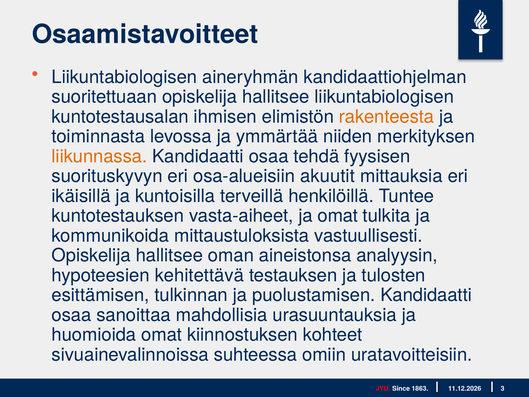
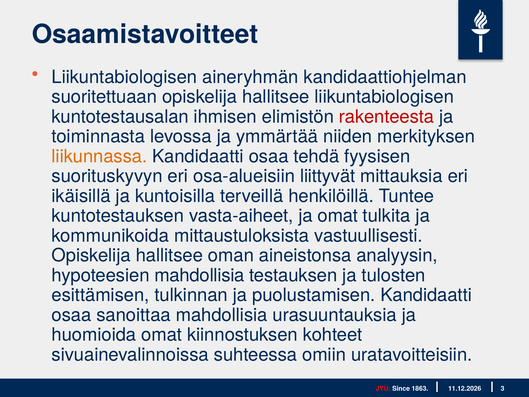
rakenteesta colour: orange -> red (386, 117)
akuutit: akuutit -> liittyvät (328, 176)
hypoteesien kehitettävä: kehitettävä -> mahdollisia (199, 275)
